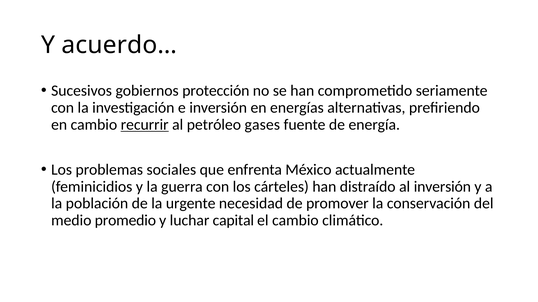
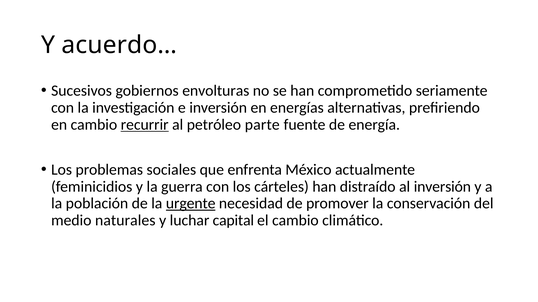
protección: protección -> envolturas (216, 91)
gases: gases -> parte (262, 125)
urgente underline: none -> present (191, 204)
promedio: promedio -> naturales (125, 221)
